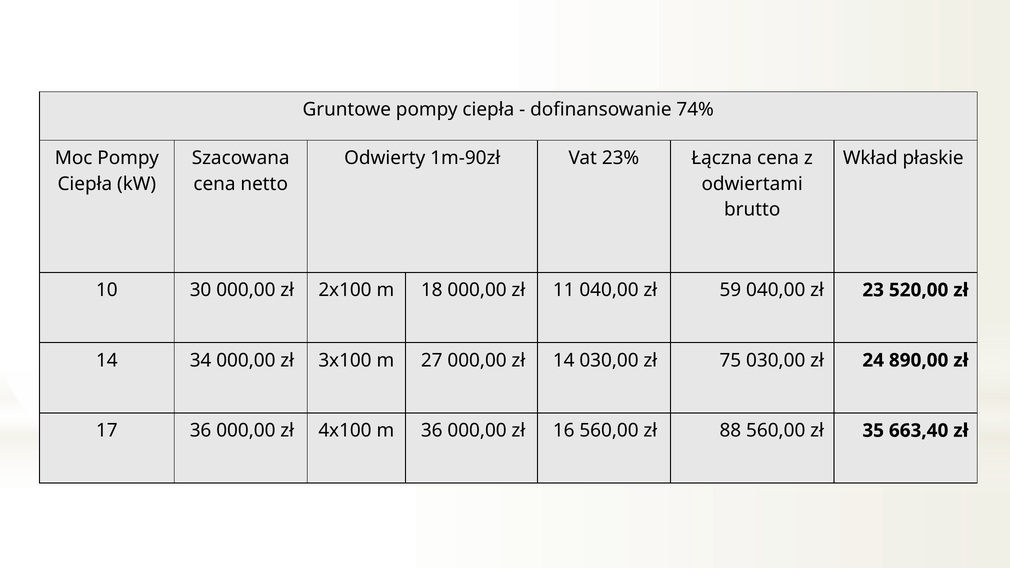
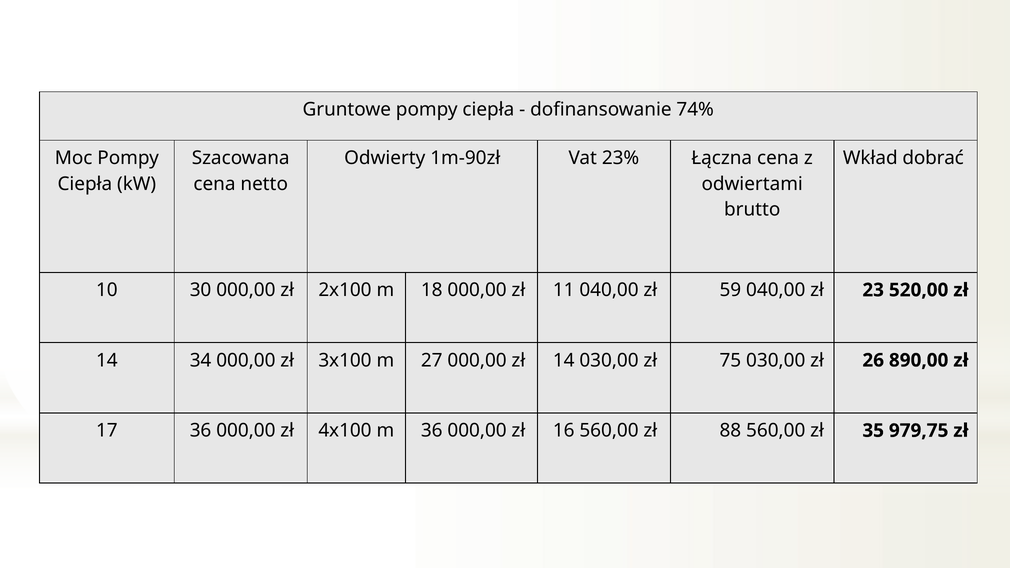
płaskie: płaskie -> dobrać (933, 158)
24: 24 -> 26 (873, 360)
663,40: 663,40 -> 979,75 (919, 431)
